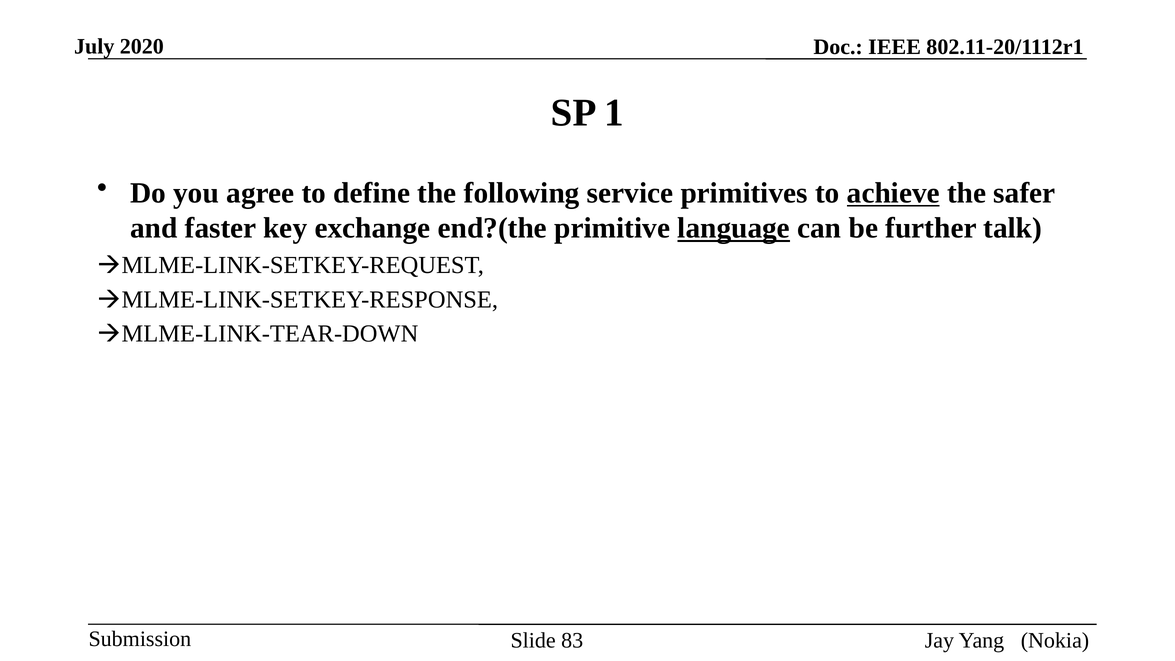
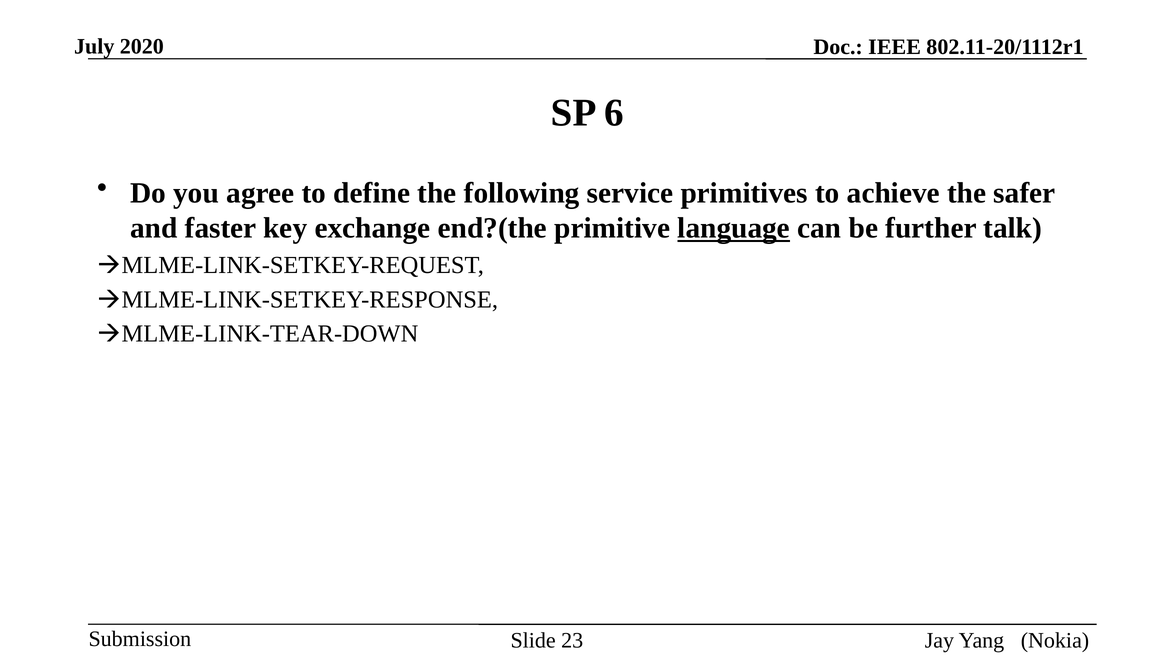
1: 1 -> 6 (614, 113)
achieve underline: present -> none (893, 193)
83: 83 -> 23 (572, 641)
